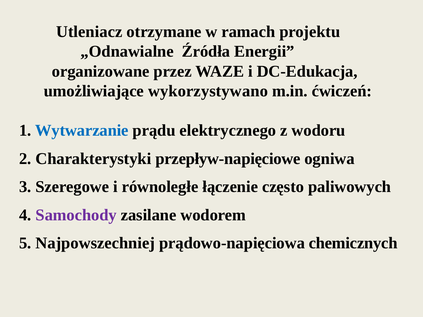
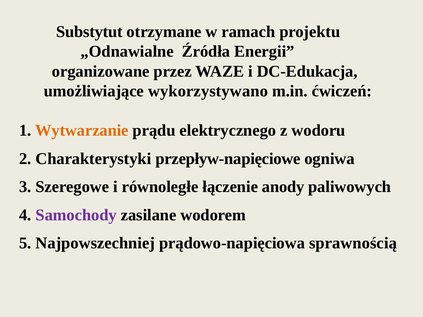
Utleniacz: Utleniacz -> Substytut (89, 32)
Wytwarzanie colour: blue -> orange (82, 131)
często: często -> anody (283, 187)
chemicznych: chemicznych -> sprawnością (353, 243)
